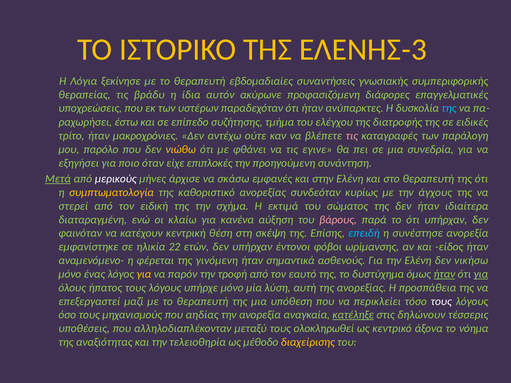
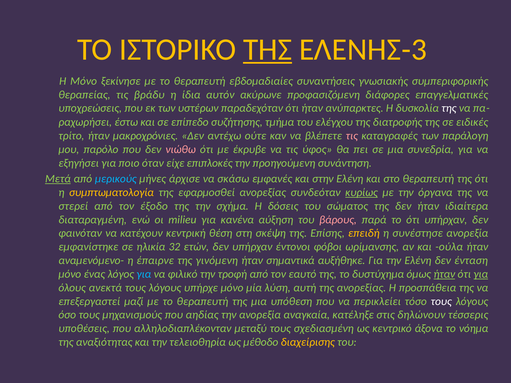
ΤΗΣ underline: none -> present (268, 49)
Η Λόγια: Λόγια -> Μόνο (84, 81)
της colour: light blue -> white (449, 108)
νιώθω colour: yellow -> pink (181, 149)
φθάνει: φθάνει -> έκρυβε (249, 149)
εγινε: εγινε -> ύφος (317, 149)
μερικούς colour: white -> light blue (116, 179)
καθοριστικό: καθοριστικό -> εφαρμοσθεί (207, 193)
κυρίως underline: none -> present (361, 193)
άγχους: άγχους -> όργανα (435, 193)
ειδική: ειδική -> έξοδο (154, 206)
εκτιμά: εκτιμά -> δόσεις (283, 206)
κλαίω: κλαίω -> milieu (182, 220)
επειδή colour: light blue -> yellow (364, 233)
22: 22 -> 32 (174, 247)
είδος: είδος -> ούλα (449, 247)
φέρεται: φέρεται -> έπαιρνε (155, 261)
ασθενούς: ασθενούς -> αυξήθηκε (342, 261)
νικήσω: νικήσω -> ένταση (471, 261)
για colour: yellow -> light blue (144, 274)
παρόν: παρόν -> φιλικό (183, 274)
ήπατος: ήπατος -> ανεκτά (105, 288)
κατέληξε underline: present -> none (353, 315)
ολοκληρωθεί: ολοκληρωθεί -> σχεδιασμένη (324, 329)
